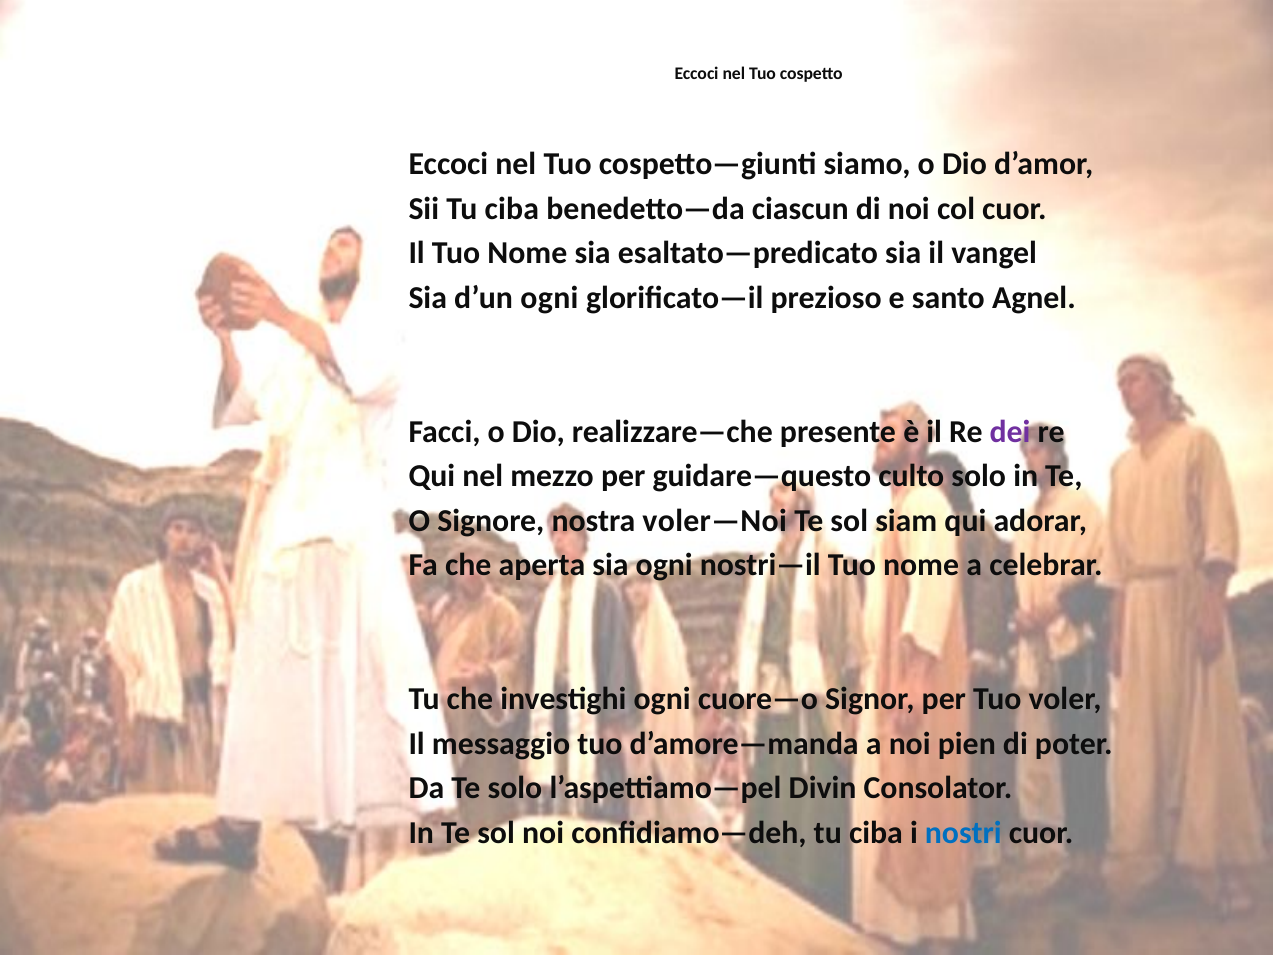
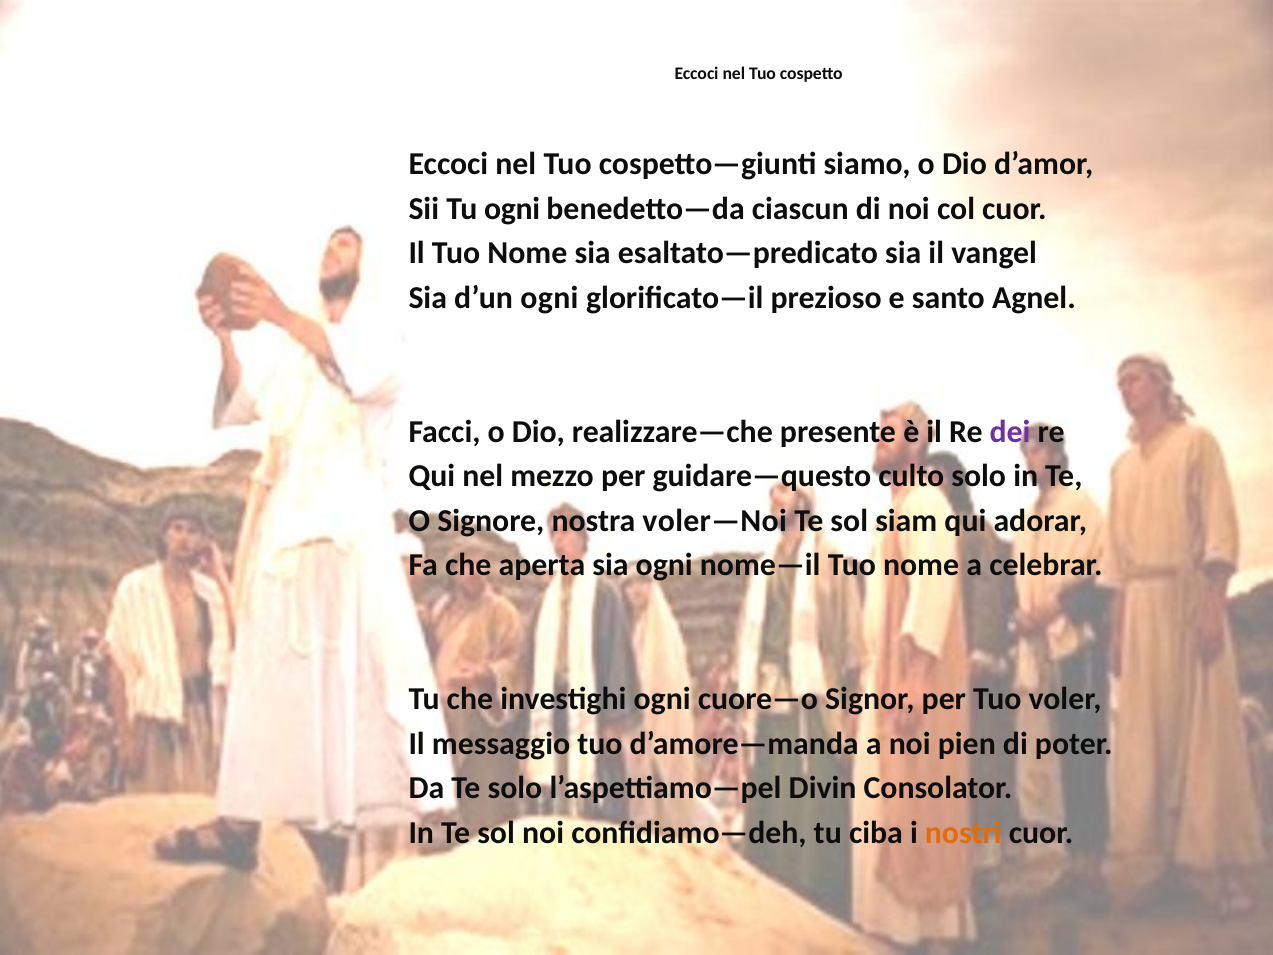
Sii Tu ciba: ciba -> ogni (512, 209)
nostri—il: nostri—il -> nome—il (760, 565)
nostri colour: blue -> orange (963, 833)
